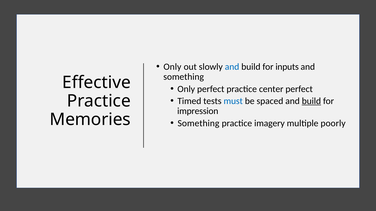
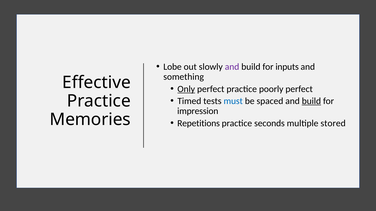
Only: Only -> Lobe (172, 67)
and colour: blue -> purple (232, 67)
Only underline: none -> present (186, 89)
center: center -> poorly (271, 89)
Something: Something -> Repetitions (199, 124)
imagery: imagery -> seconds (269, 124)
poorly: poorly -> stored (333, 124)
